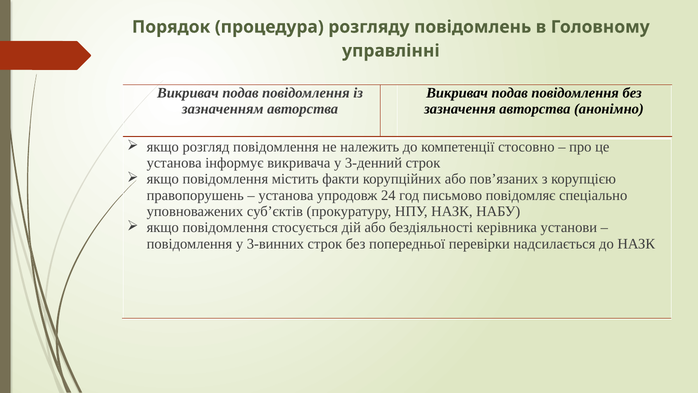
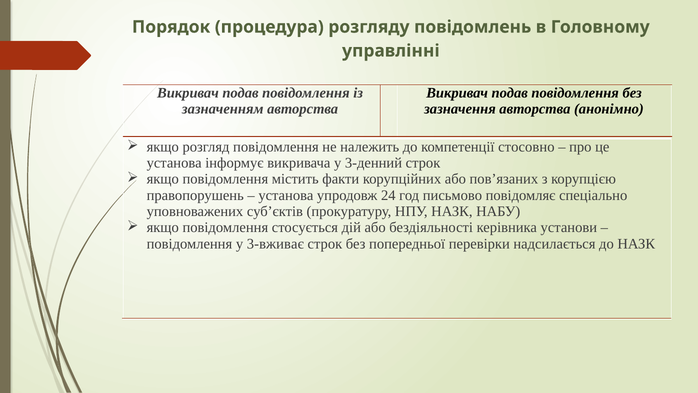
3-винних: 3-винних -> 3-вживає (275, 243)
